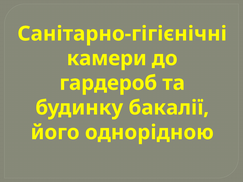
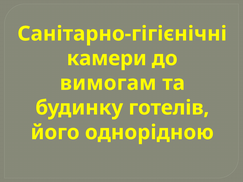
гардероб: гардероб -> вимогам (108, 83)
бакалії: бакалії -> готелів (169, 108)
